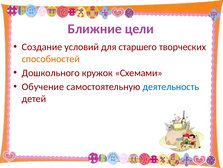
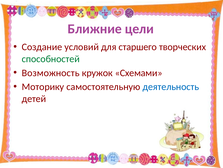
способностей colour: orange -> green (51, 59)
Дошкольного: Дошкольного -> Возможность (51, 73)
Обучение: Обучение -> Моторику (43, 86)
